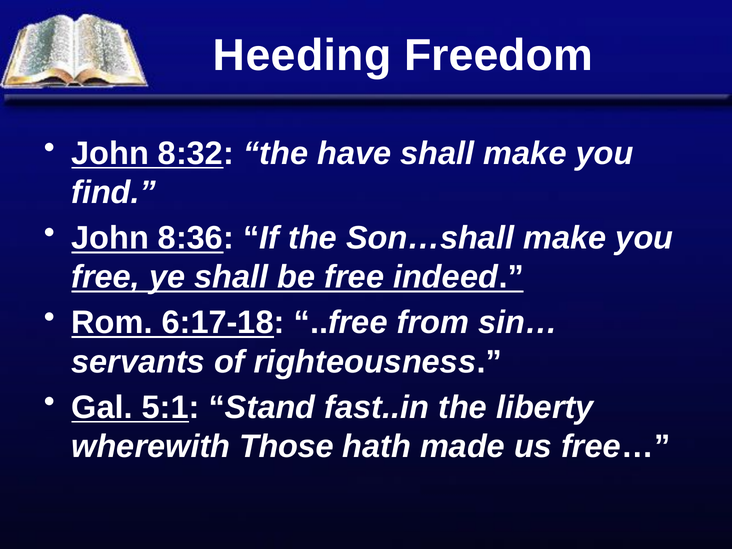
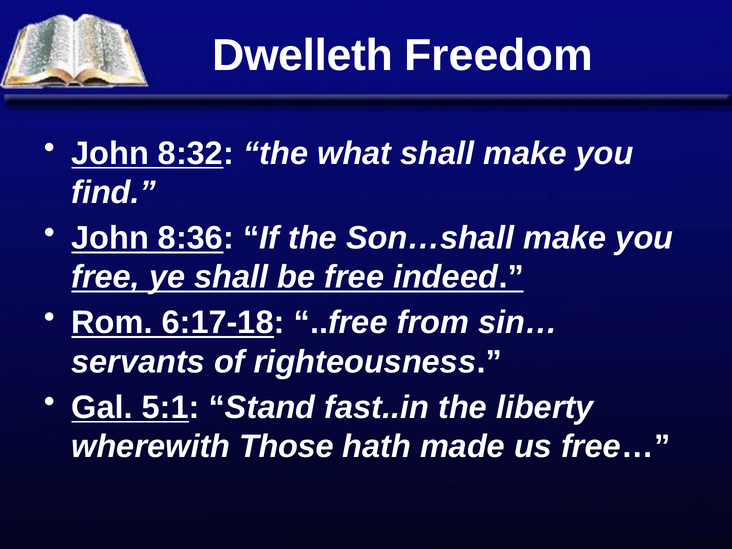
Heeding: Heeding -> Dwelleth (303, 56)
have: have -> what (354, 154)
